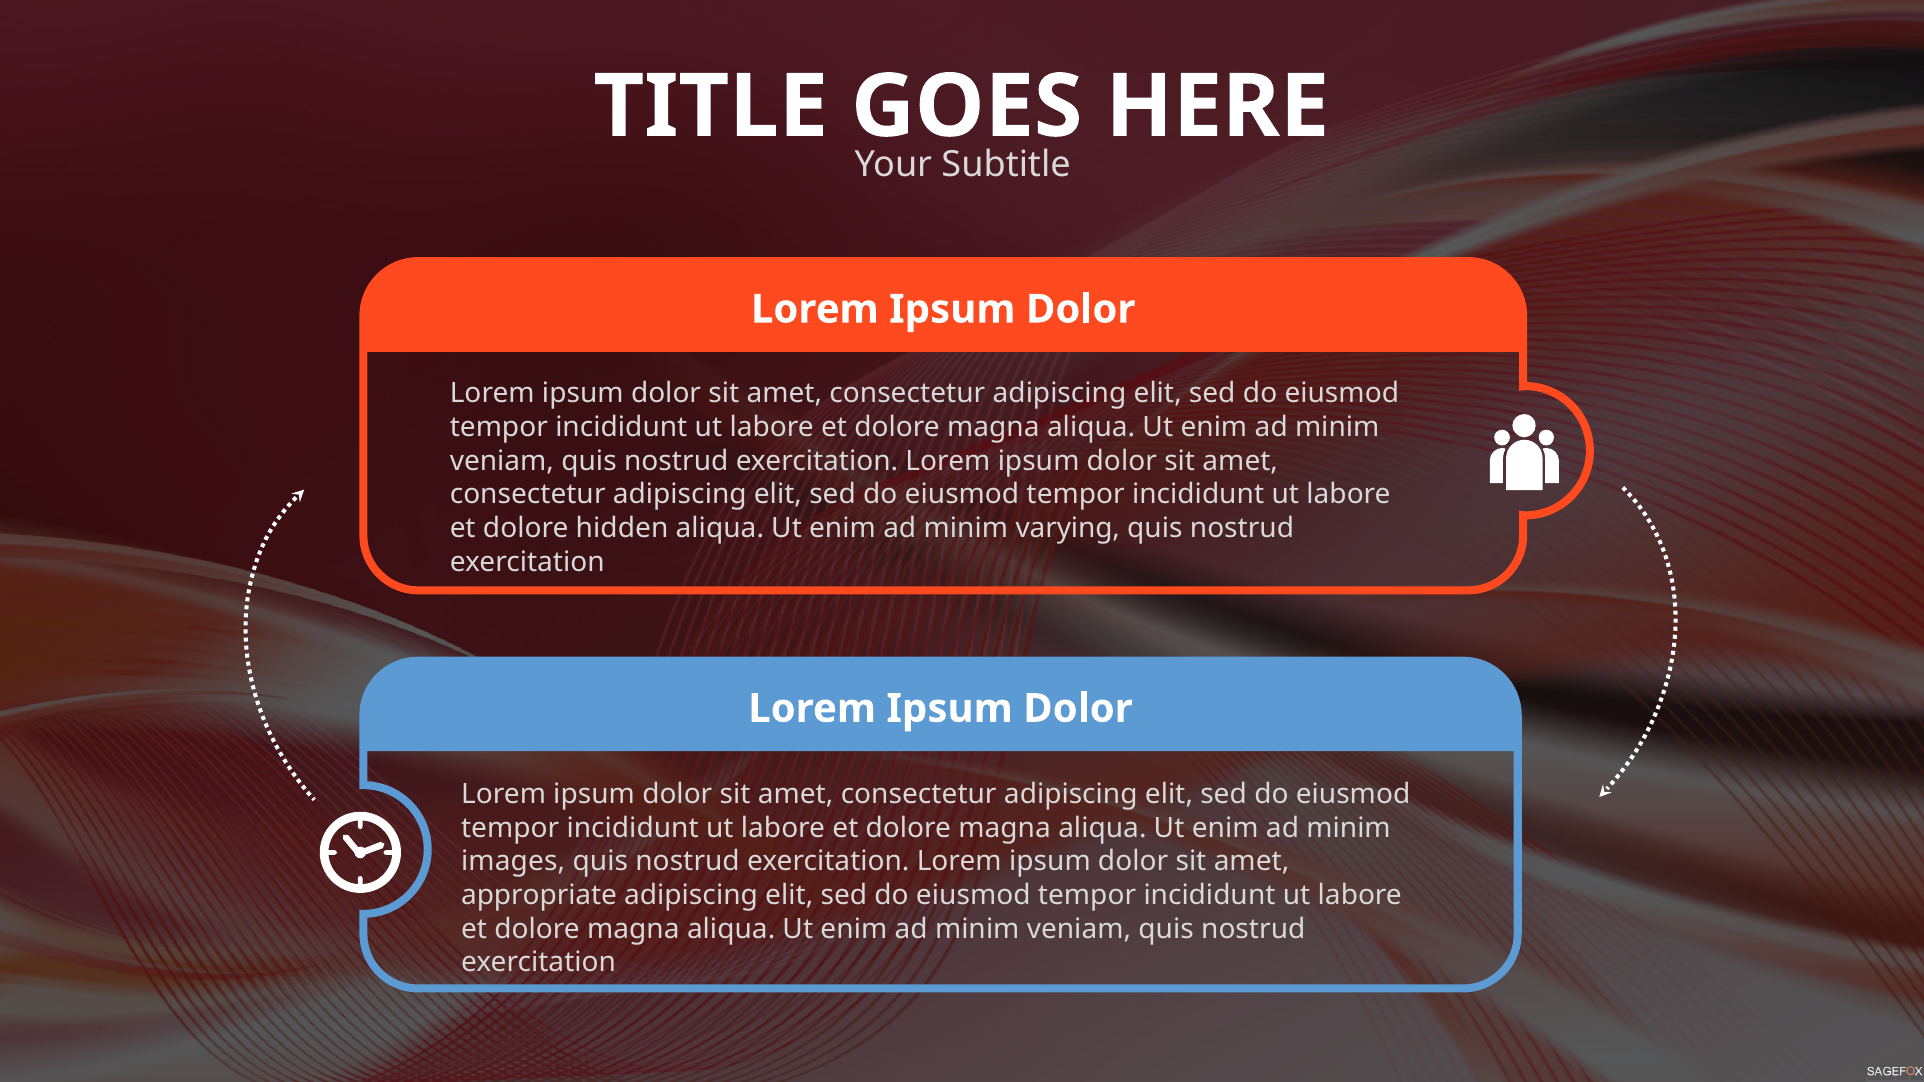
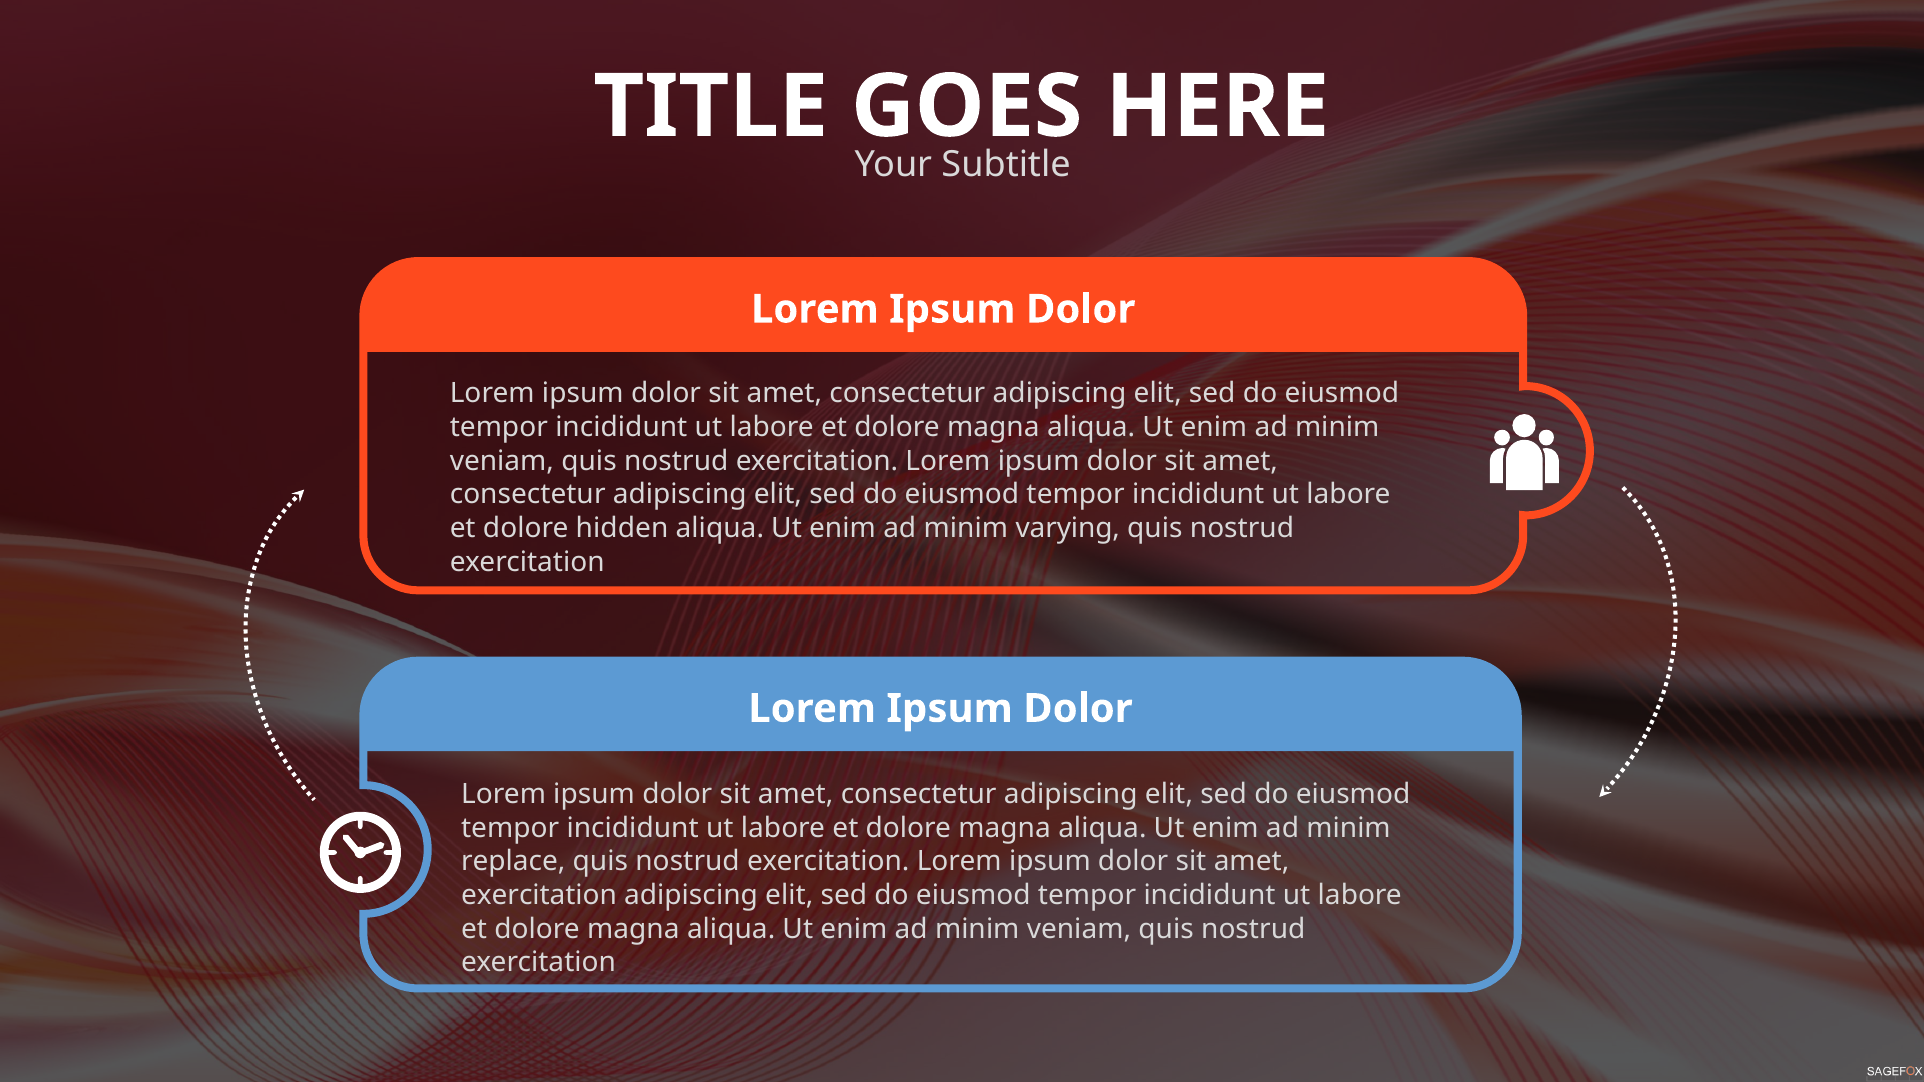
images: images -> replace (513, 862)
appropriate: appropriate -> exercitation (539, 896)
